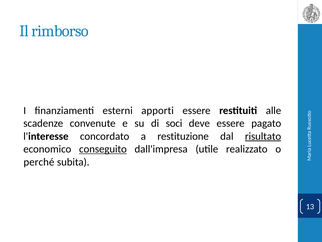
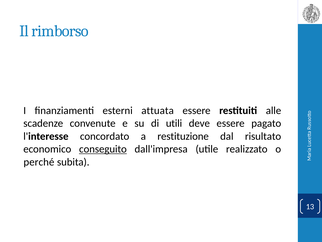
apporti: apporti -> attuata (158, 110)
soci: soci -> utili (174, 123)
risultato underline: present -> none (263, 136)
